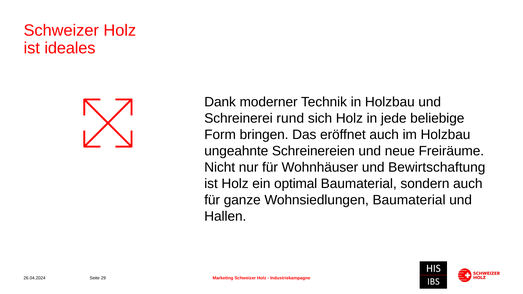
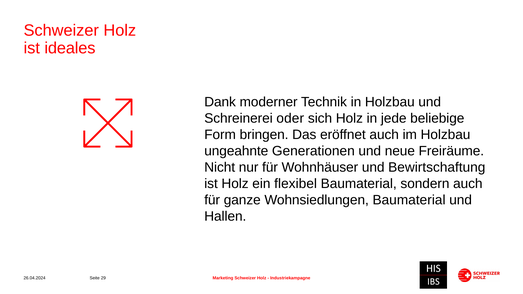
rund: rund -> oder (290, 118)
Schreinereien: Schreinereien -> Generationen (313, 151)
optimal: optimal -> flexibel (296, 184)
